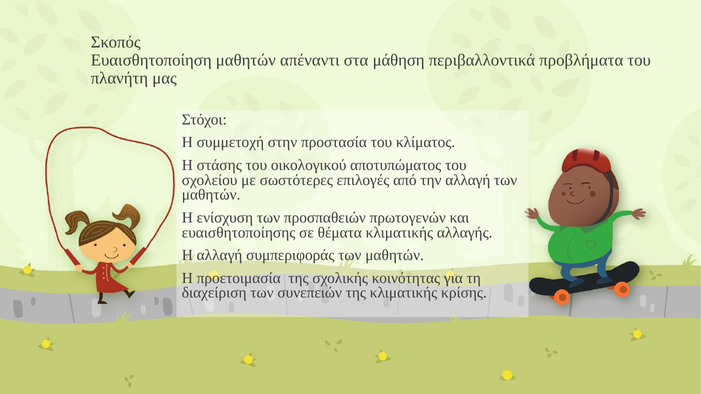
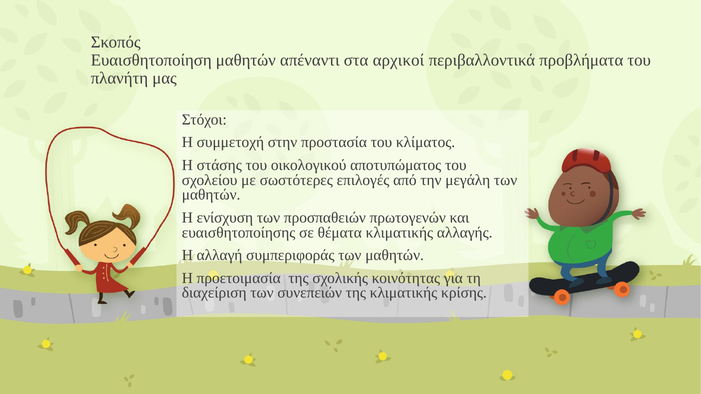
μάθηση: μάθηση -> αρχικοί (398, 60)
την αλλαγή: αλλαγή -> μεγάλη (468, 180)
